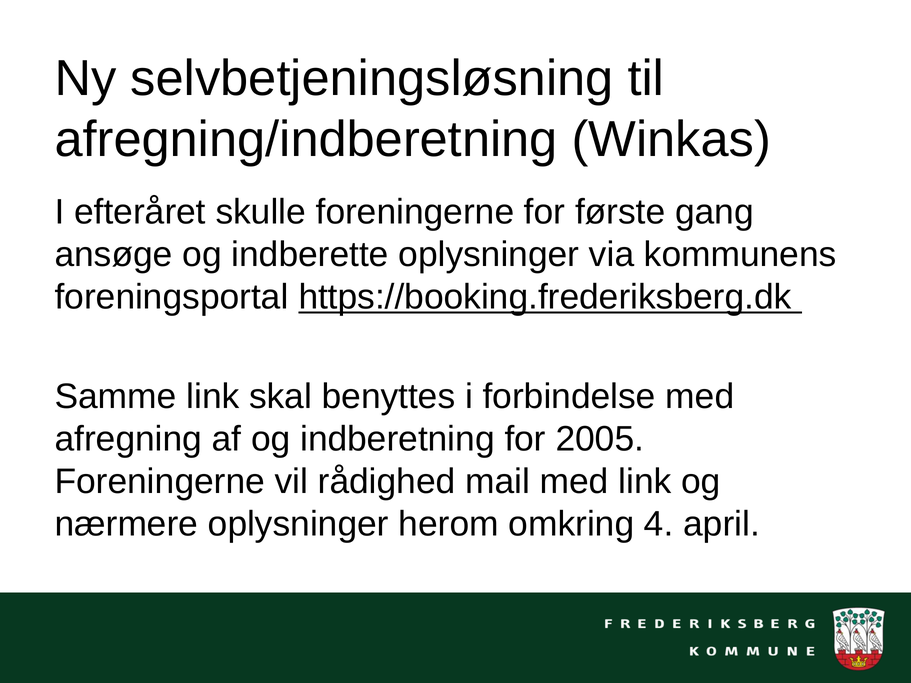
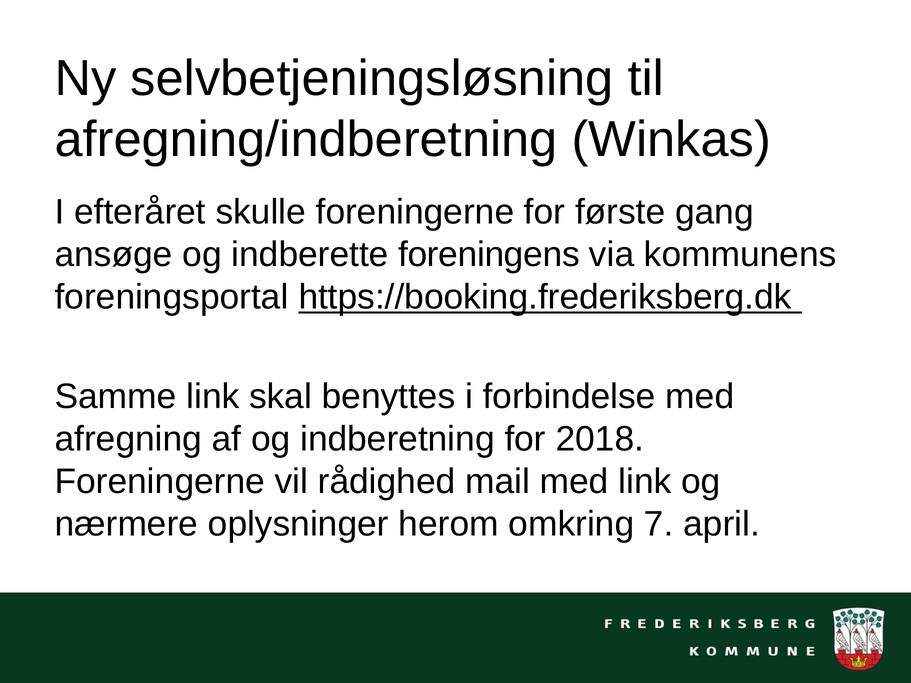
indberette oplysninger: oplysninger -> foreningens (489, 255)
2005: 2005 -> 2018 (600, 439)
4: 4 -> 7 (659, 524)
